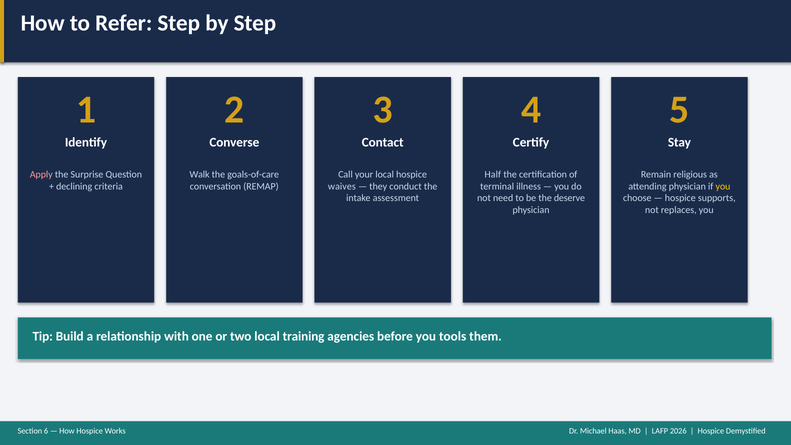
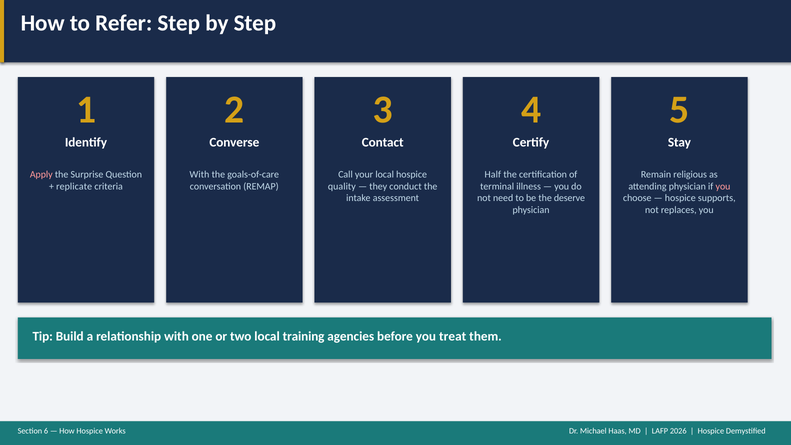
Walk: Walk -> With (199, 174)
declining: declining -> replicate (74, 186)
waives: waives -> quality (342, 186)
you colour: yellow -> pink (723, 186)
tools: tools -> treat (453, 336)
